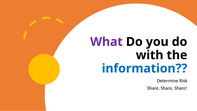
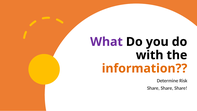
information colour: blue -> orange (145, 68)
